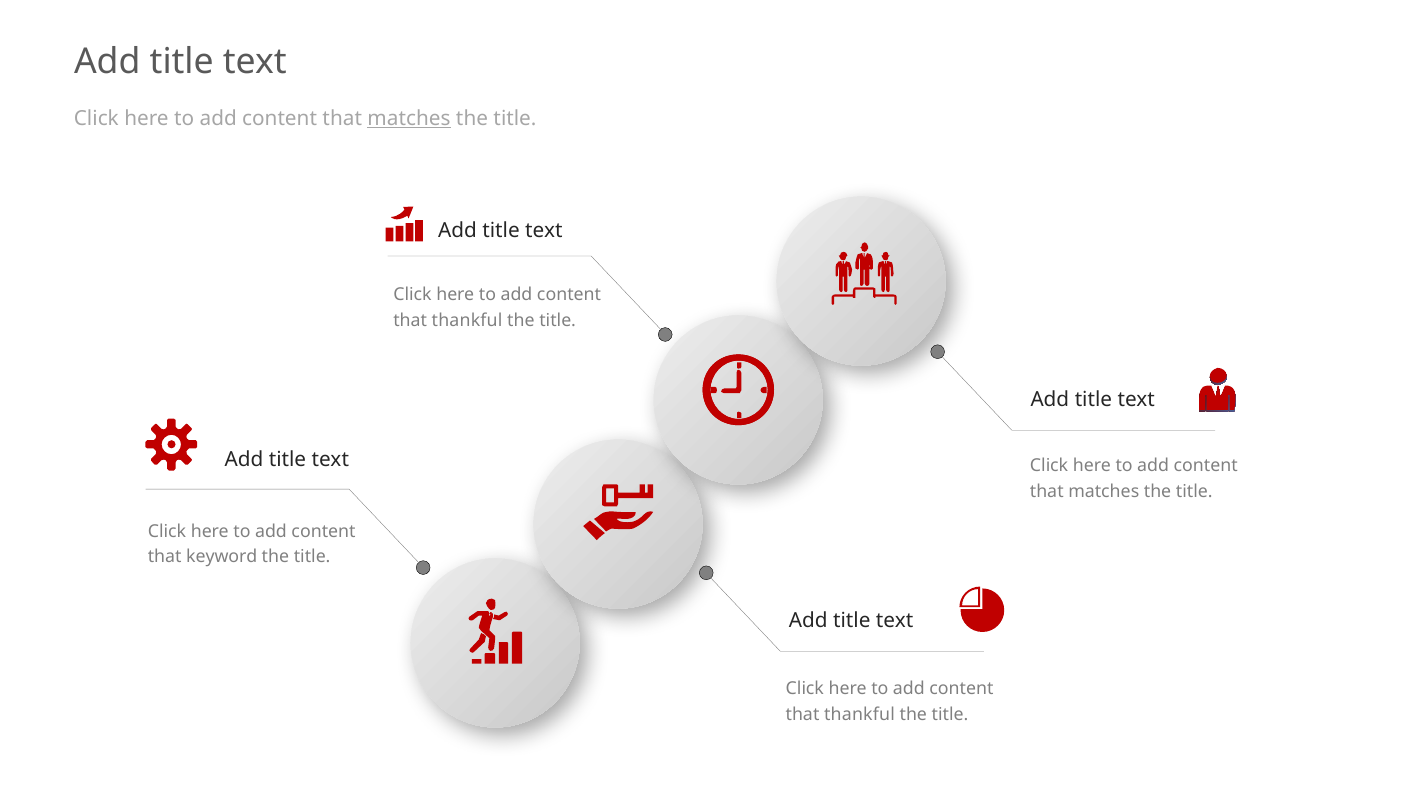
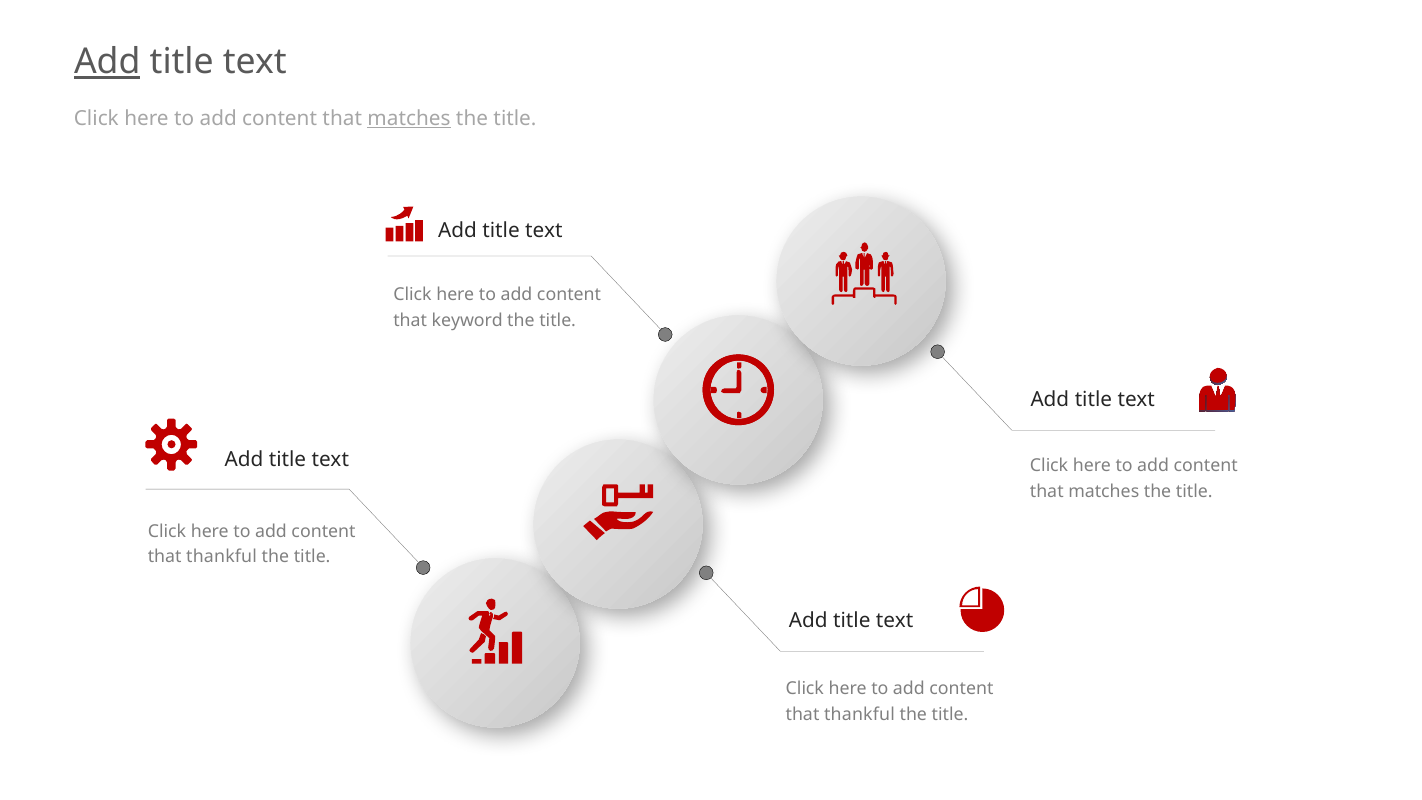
Add underline: none -> present (107, 62)
thankful: thankful -> keyword (467, 320)
keyword: keyword -> thankful (222, 557)
